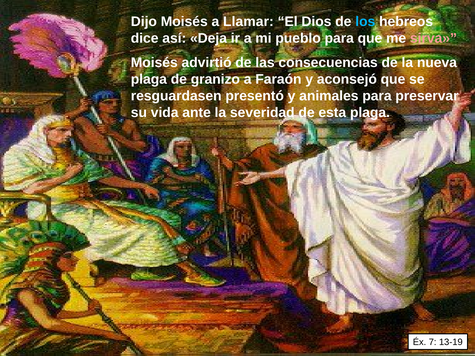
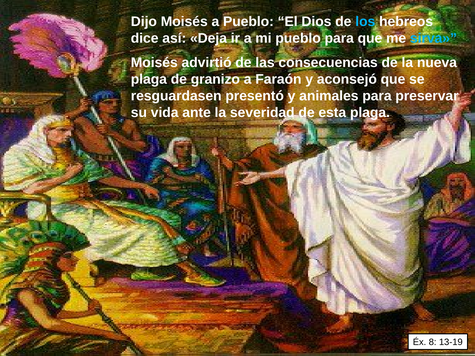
a Llamar: Llamar -> Pueblo (248, 22)
sirva colour: pink -> light blue (433, 38)
7: 7 -> 8 (433, 343)
